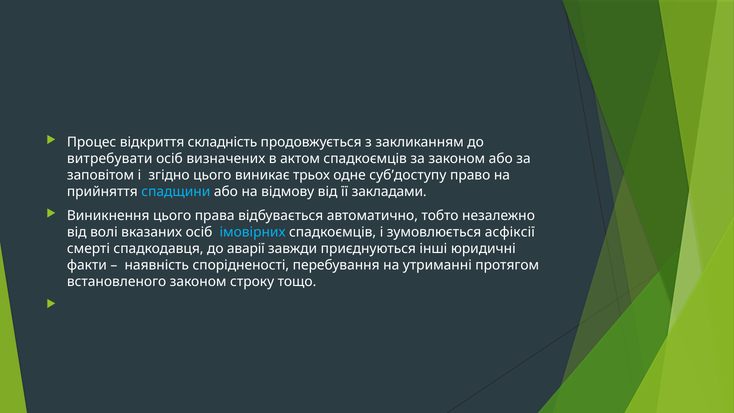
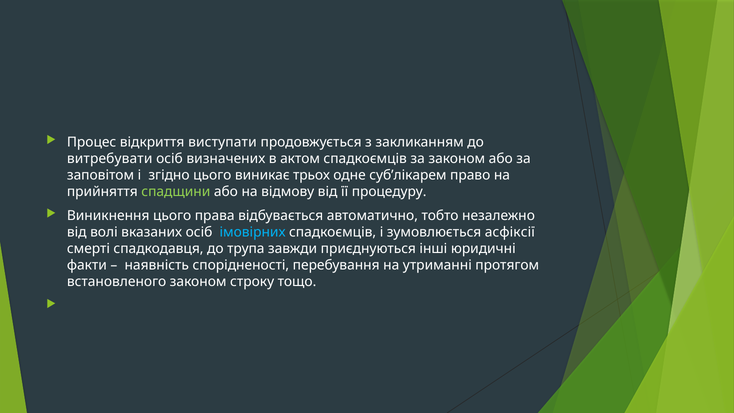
складність: складність -> виступати (222, 142)
суб’доступу: суб’доступу -> суб’лікарем (408, 175)
спадщини colour: light blue -> light green (176, 192)
закладами: закладами -> процедуру (389, 192)
аварії: аварії -> трупа (246, 249)
